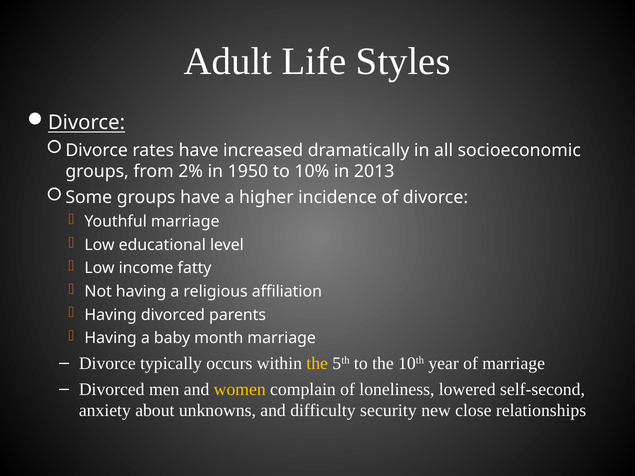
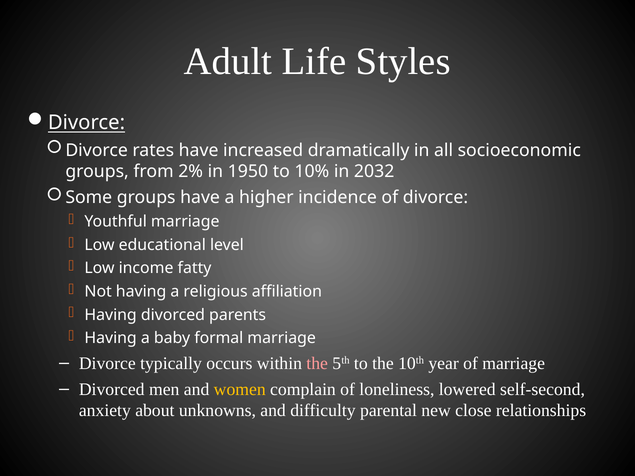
2013: 2013 -> 2032 (374, 172)
month: month -> formal (219, 338)
the colour: yellow -> pink (317, 363)
security: security -> parental (388, 411)
